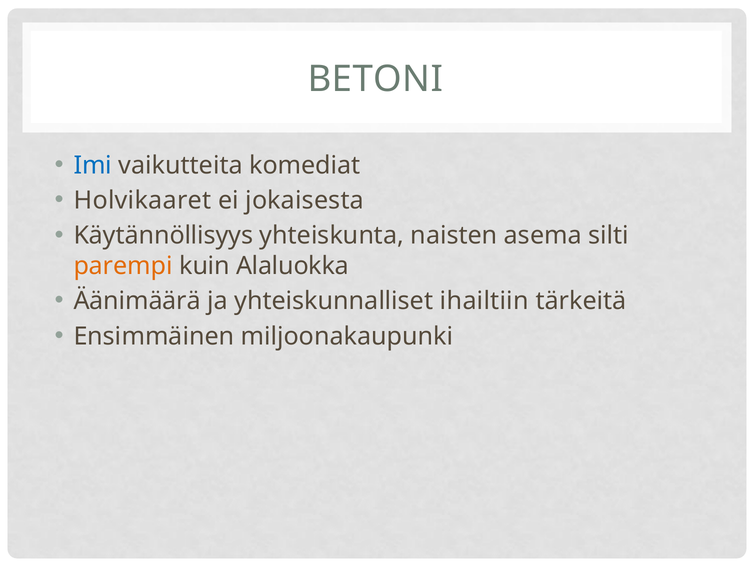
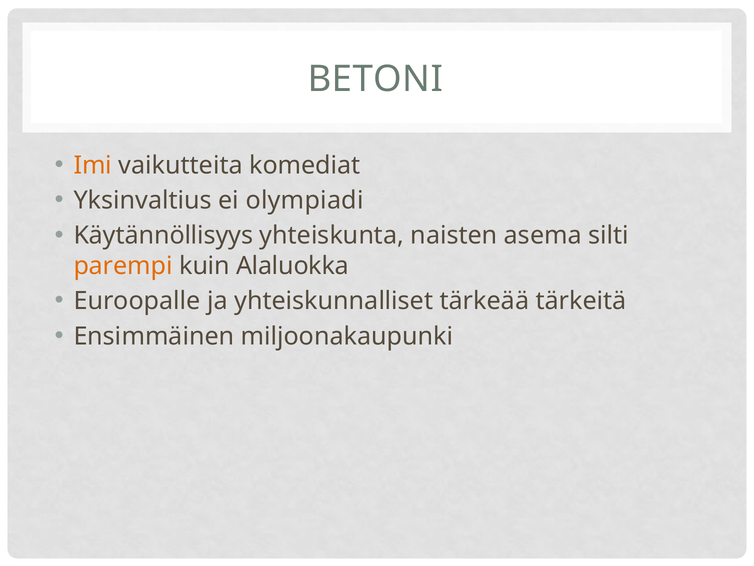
Imi colour: blue -> orange (93, 165)
Holvikaaret: Holvikaaret -> Yksinvaltius (143, 200)
jokaisesta: jokaisesta -> olympiadi (305, 200)
Äänimäärä: Äänimäärä -> Euroopalle (137, 301)
ihailtiin: ihailtiin -> tärkeää (484, 301)
